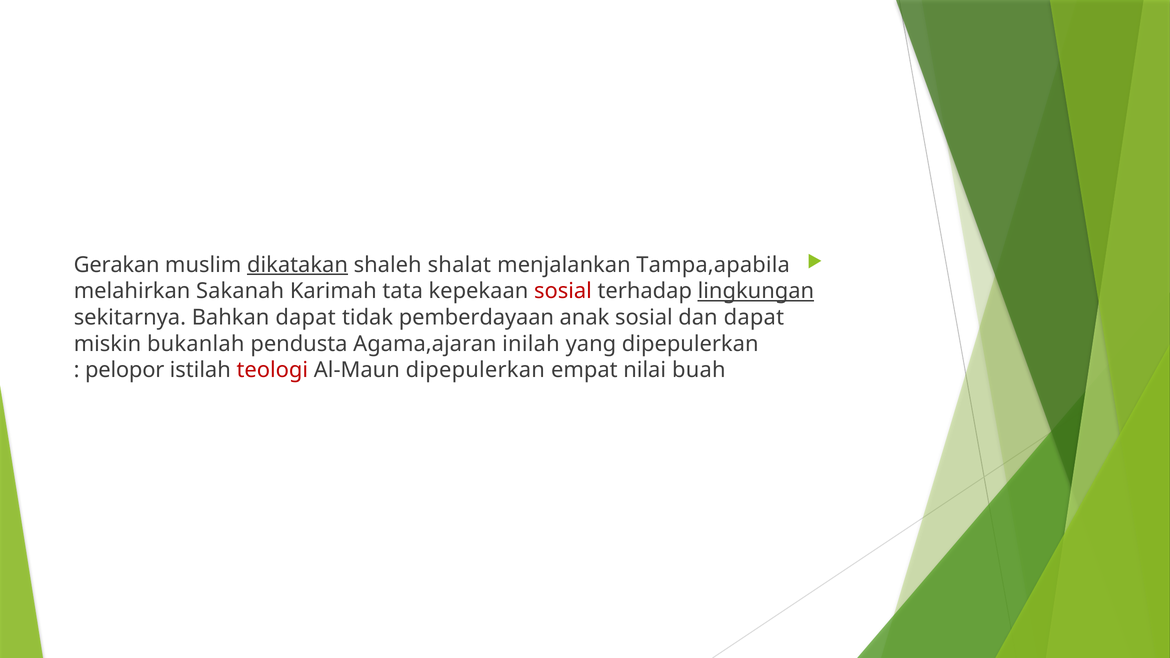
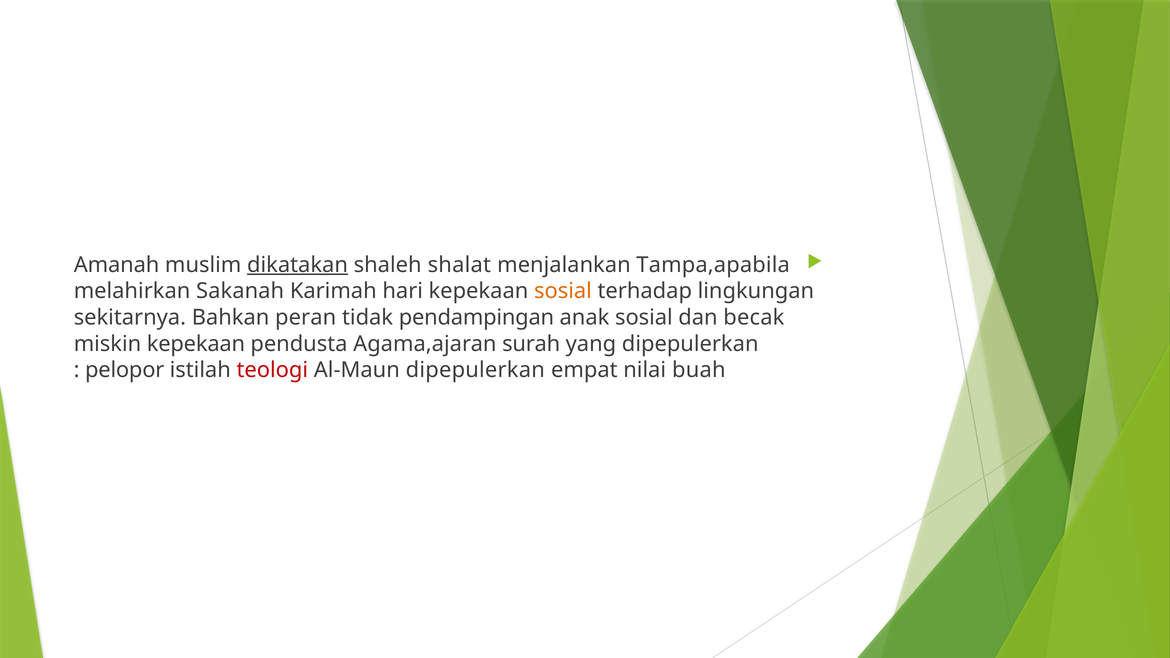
Gerakan: Gerakan -> Amanah (117, 265)
tata: tata -> hari (403, 291)
sosial colour: red -> orange (563, 291)
lingkungan underline: present -> none (756, 291)
Bahkan dapat: dapat -> peran (306, 318)
pemberdayaan: pemberdayaan -> pendampingan (476, 318)
dan dapat: dapat -> becak (754, 318)
miskin bukanlah: bukanlah -> kepekaan (196, 344)
inilah: inilah -> surah (531, 344)
